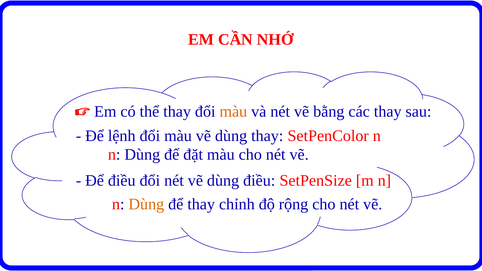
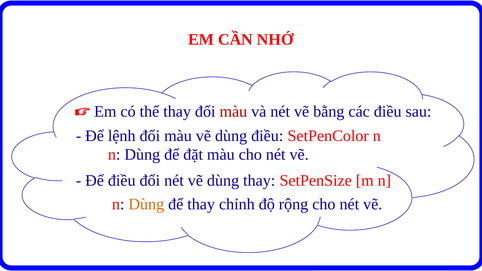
màu colour: orange -> red (233, 112)
các thay: thay -> điều (388, 112)
dùng thay: thay -> điều (267, 136)
dùng điều: điều -> thay (259, 181)
